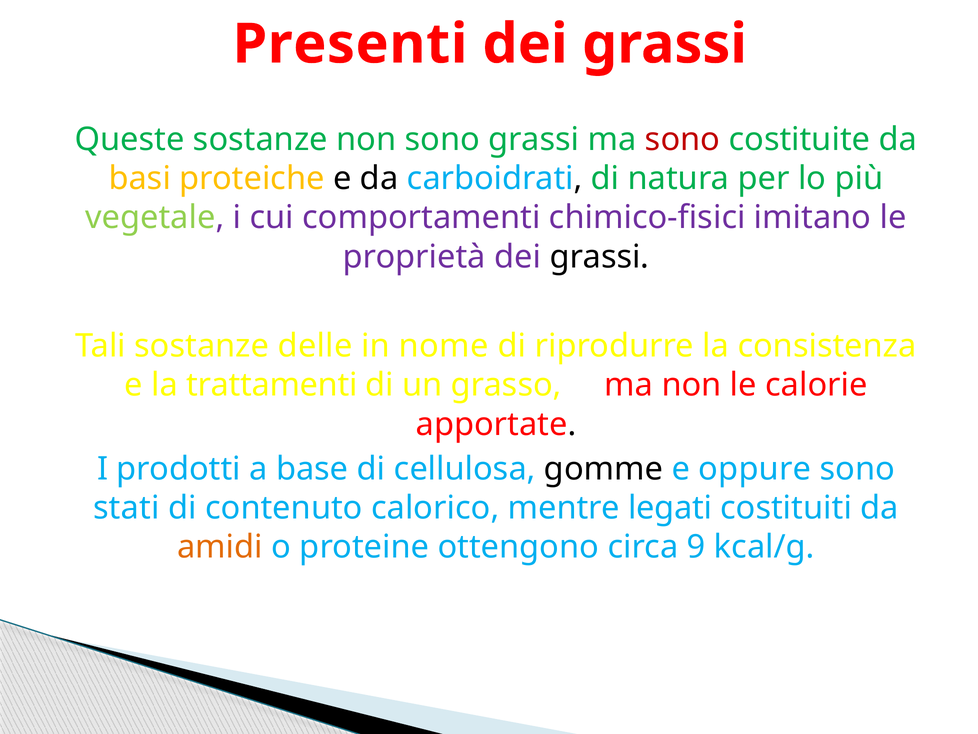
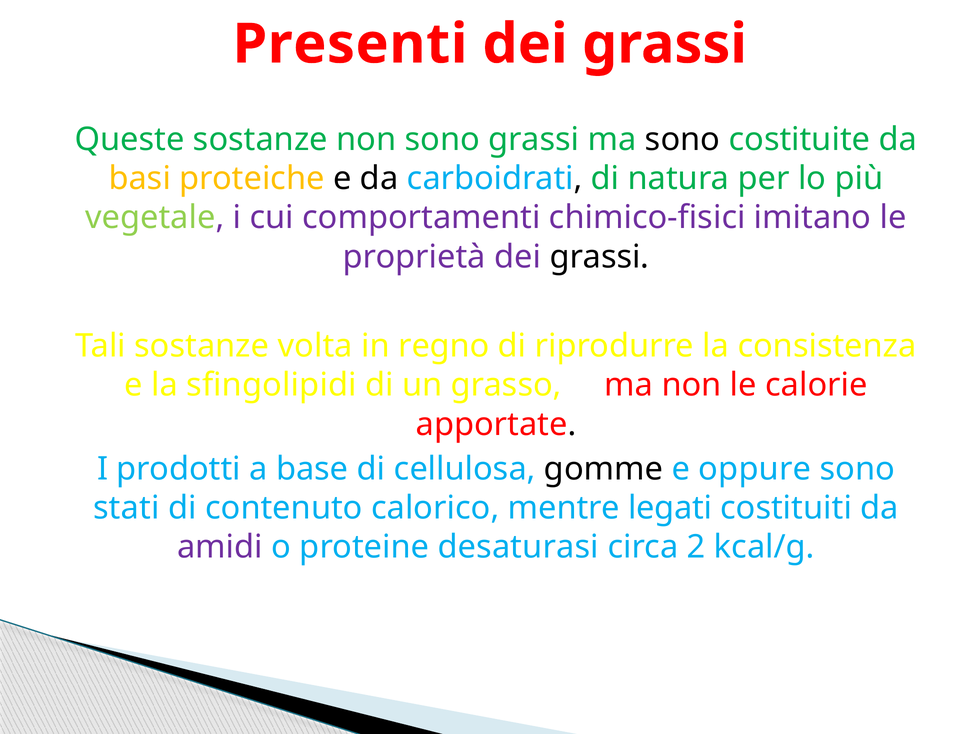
sono colour: red -> black (682, 139)
delle: delle -> volta (315, 346)
nome: nome -> regno (444, 346)
trattamenti: trattamenti -> sfingolipidi (272, 385)
amidi colour: orange -> purple (220, 547)
ottengono: ottengono -> desaturasi (518, 547)
9: 9 -> 2 (696, 547)
